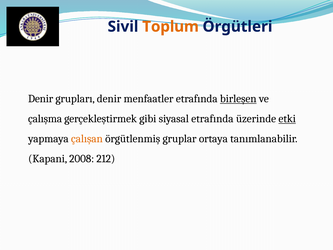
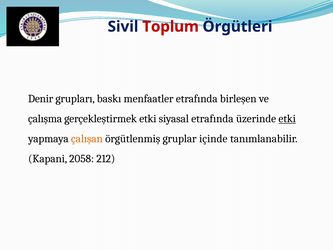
Toplum colour: orange -> red (171, 27)
grupları denir: denir -> baskı (109, 99)
birleşen underline: present -> none (238, 99)
gerçekleştirmek gibi: gibi -> etki (148, 119)
ortaya: ortaya -> içinde (213, 139)
2008: 2008 -> 2058 (82, 159)
